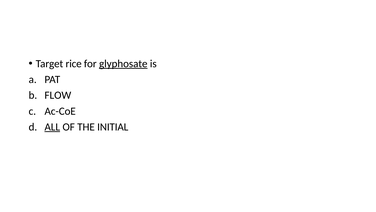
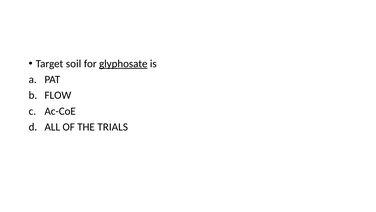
rice: rice -> soil (74, 64)
ALL underline: present -> none (52, 127)
INITIAL: INITIAL -> TRIALS (113, 127)
